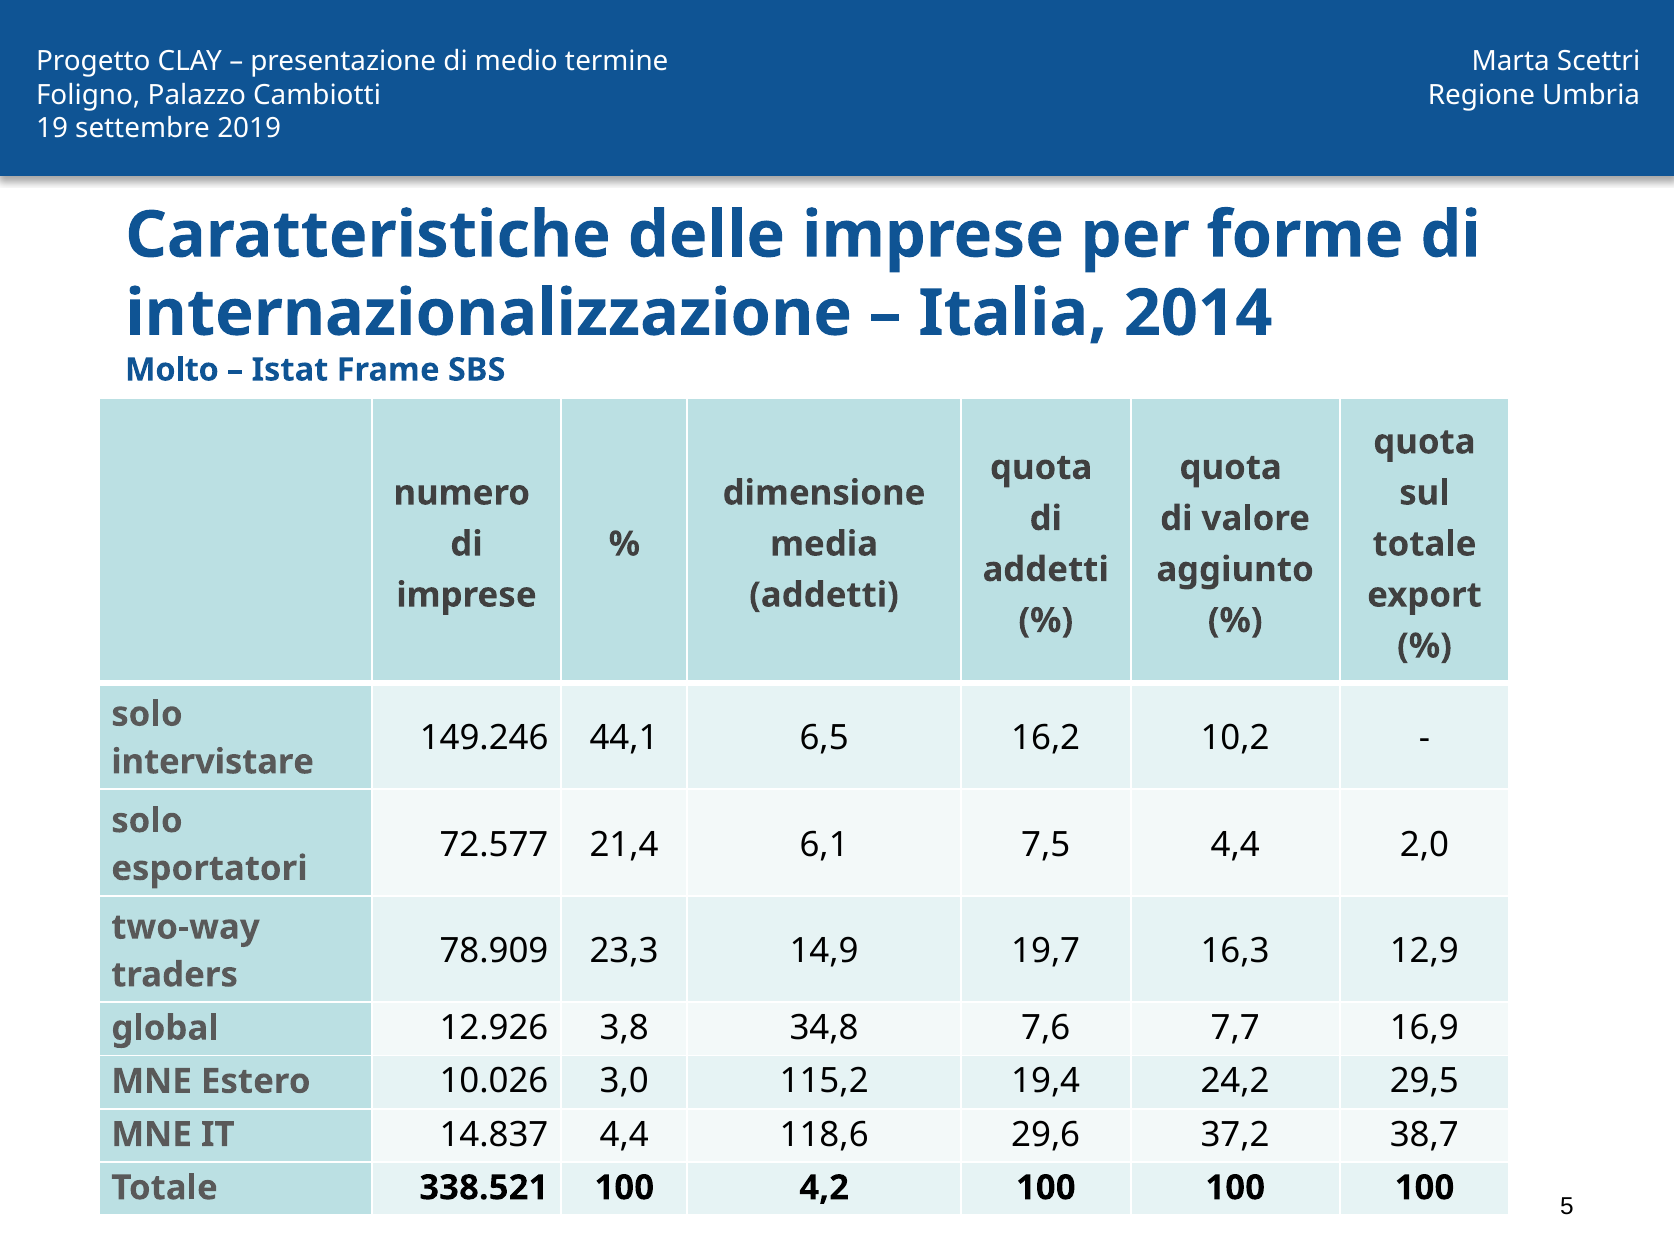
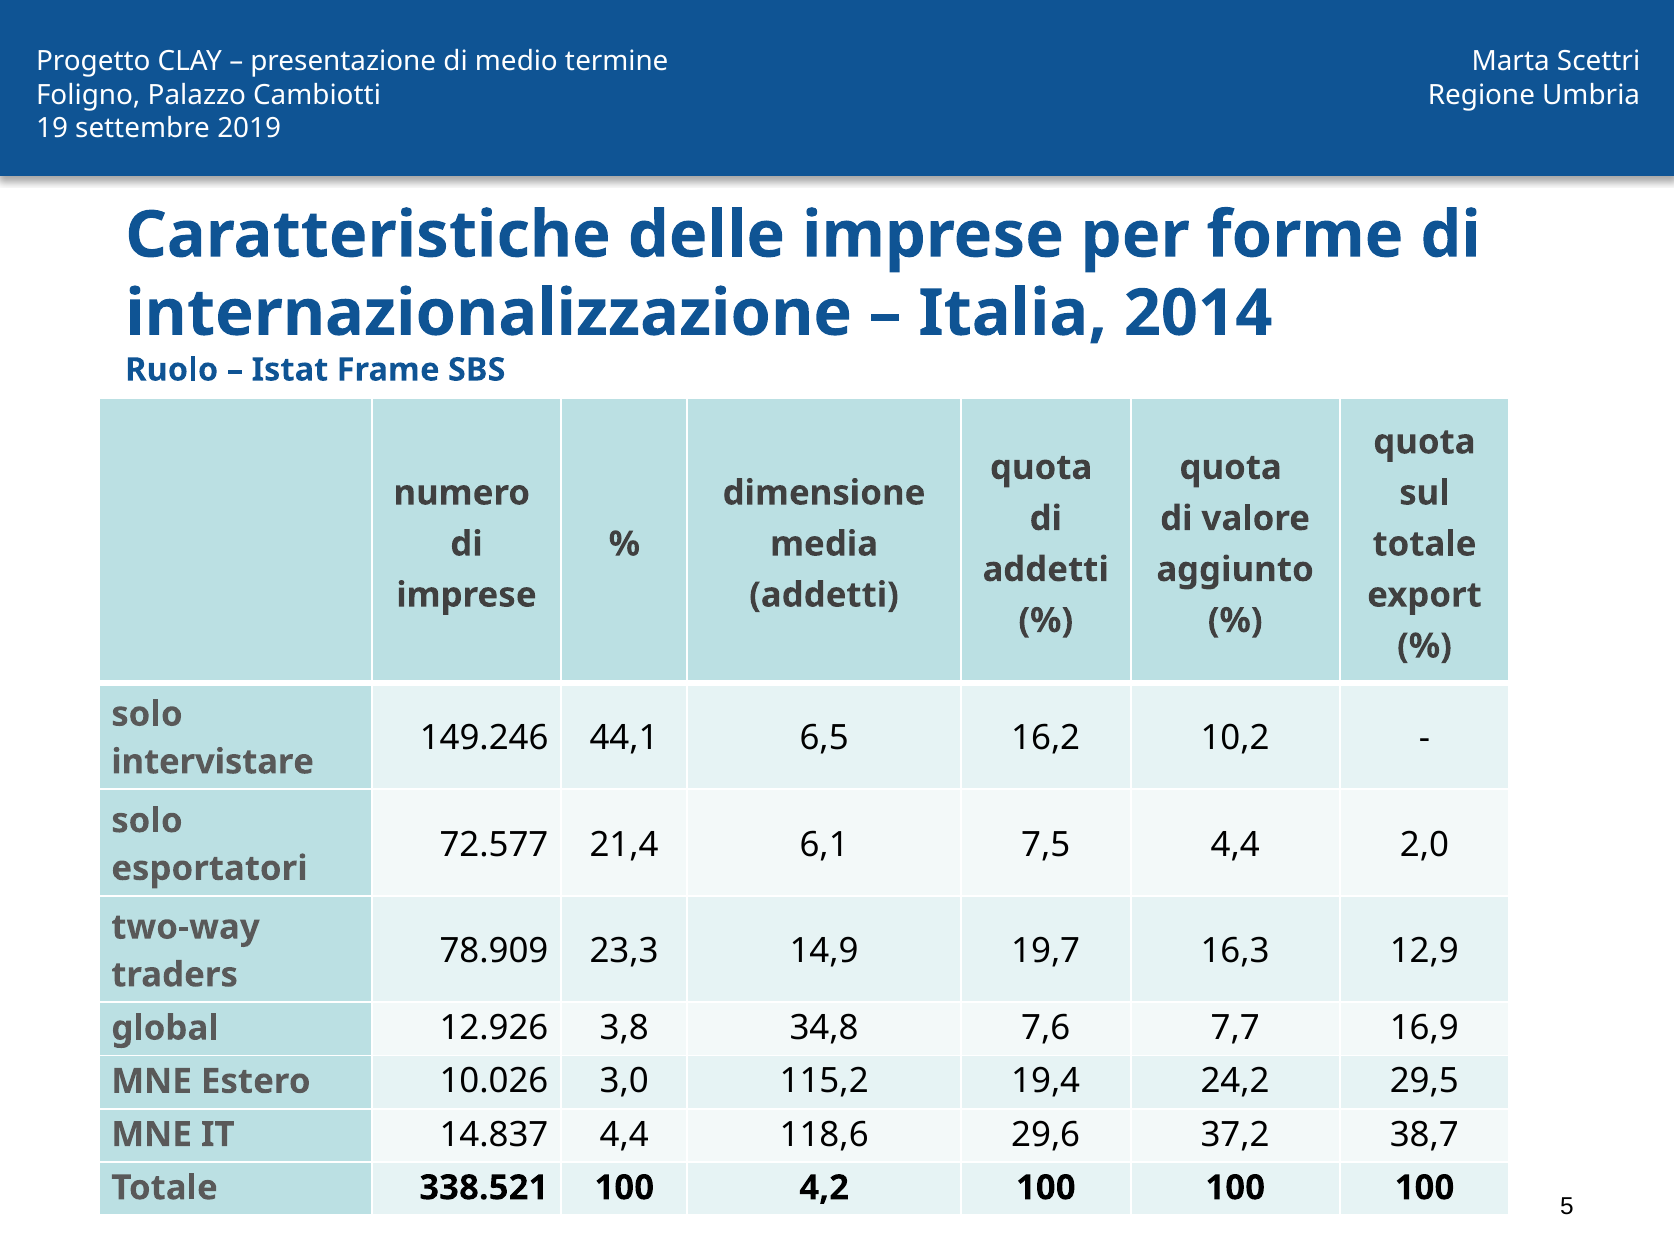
Molto: Molto -> Ruolo (172, 370)
